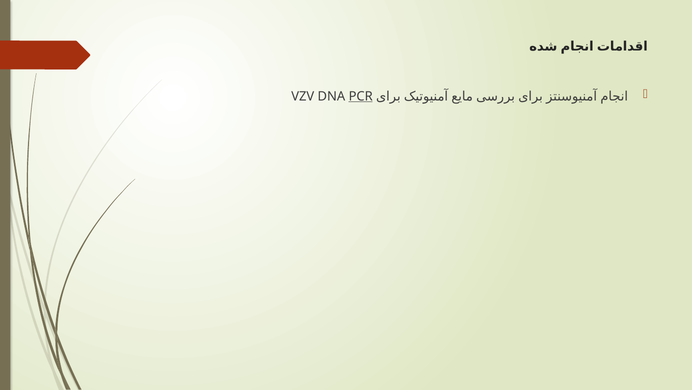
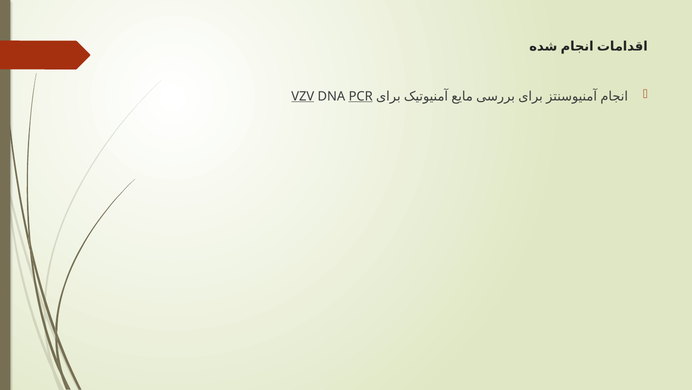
VZV underline: none -> present (303, 96)
